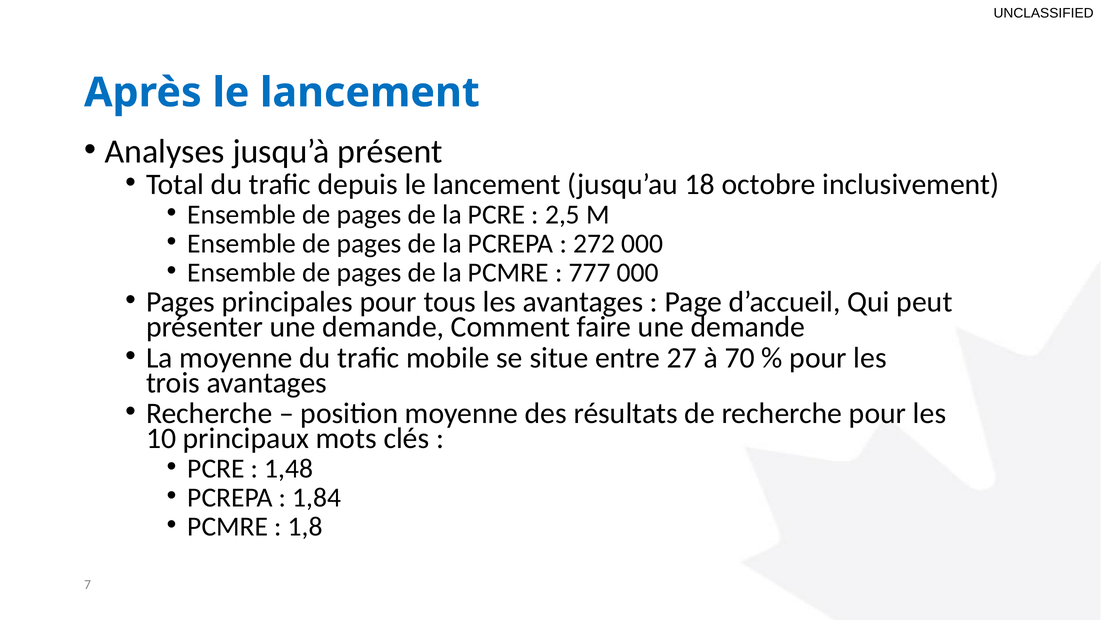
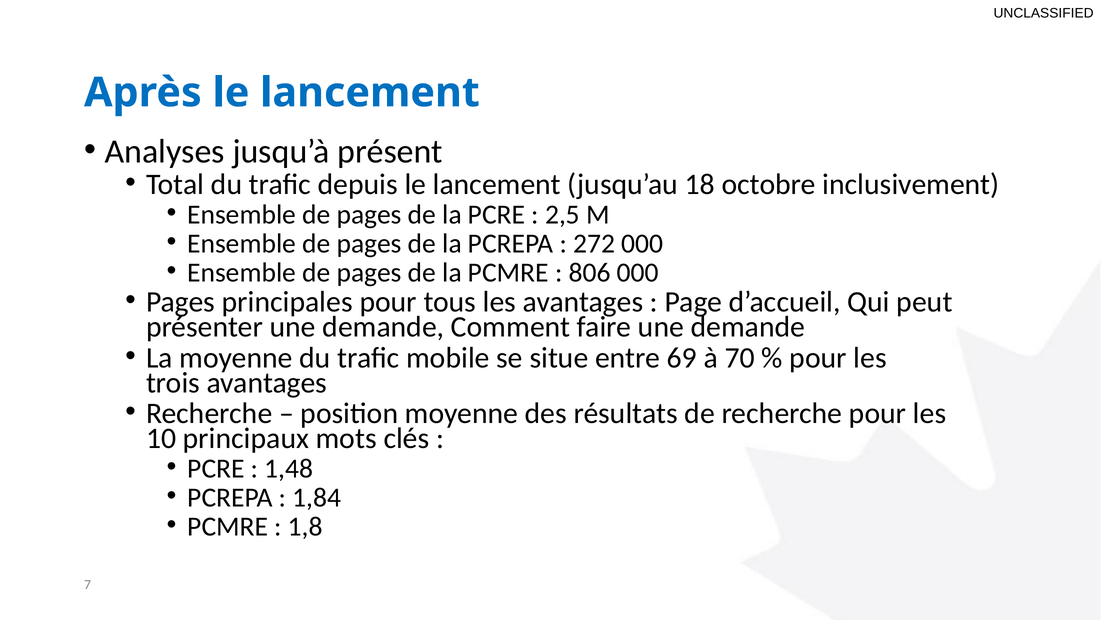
777: 777 -> 806 (590, 272)
27: 27 -> 69 (682, 358)
